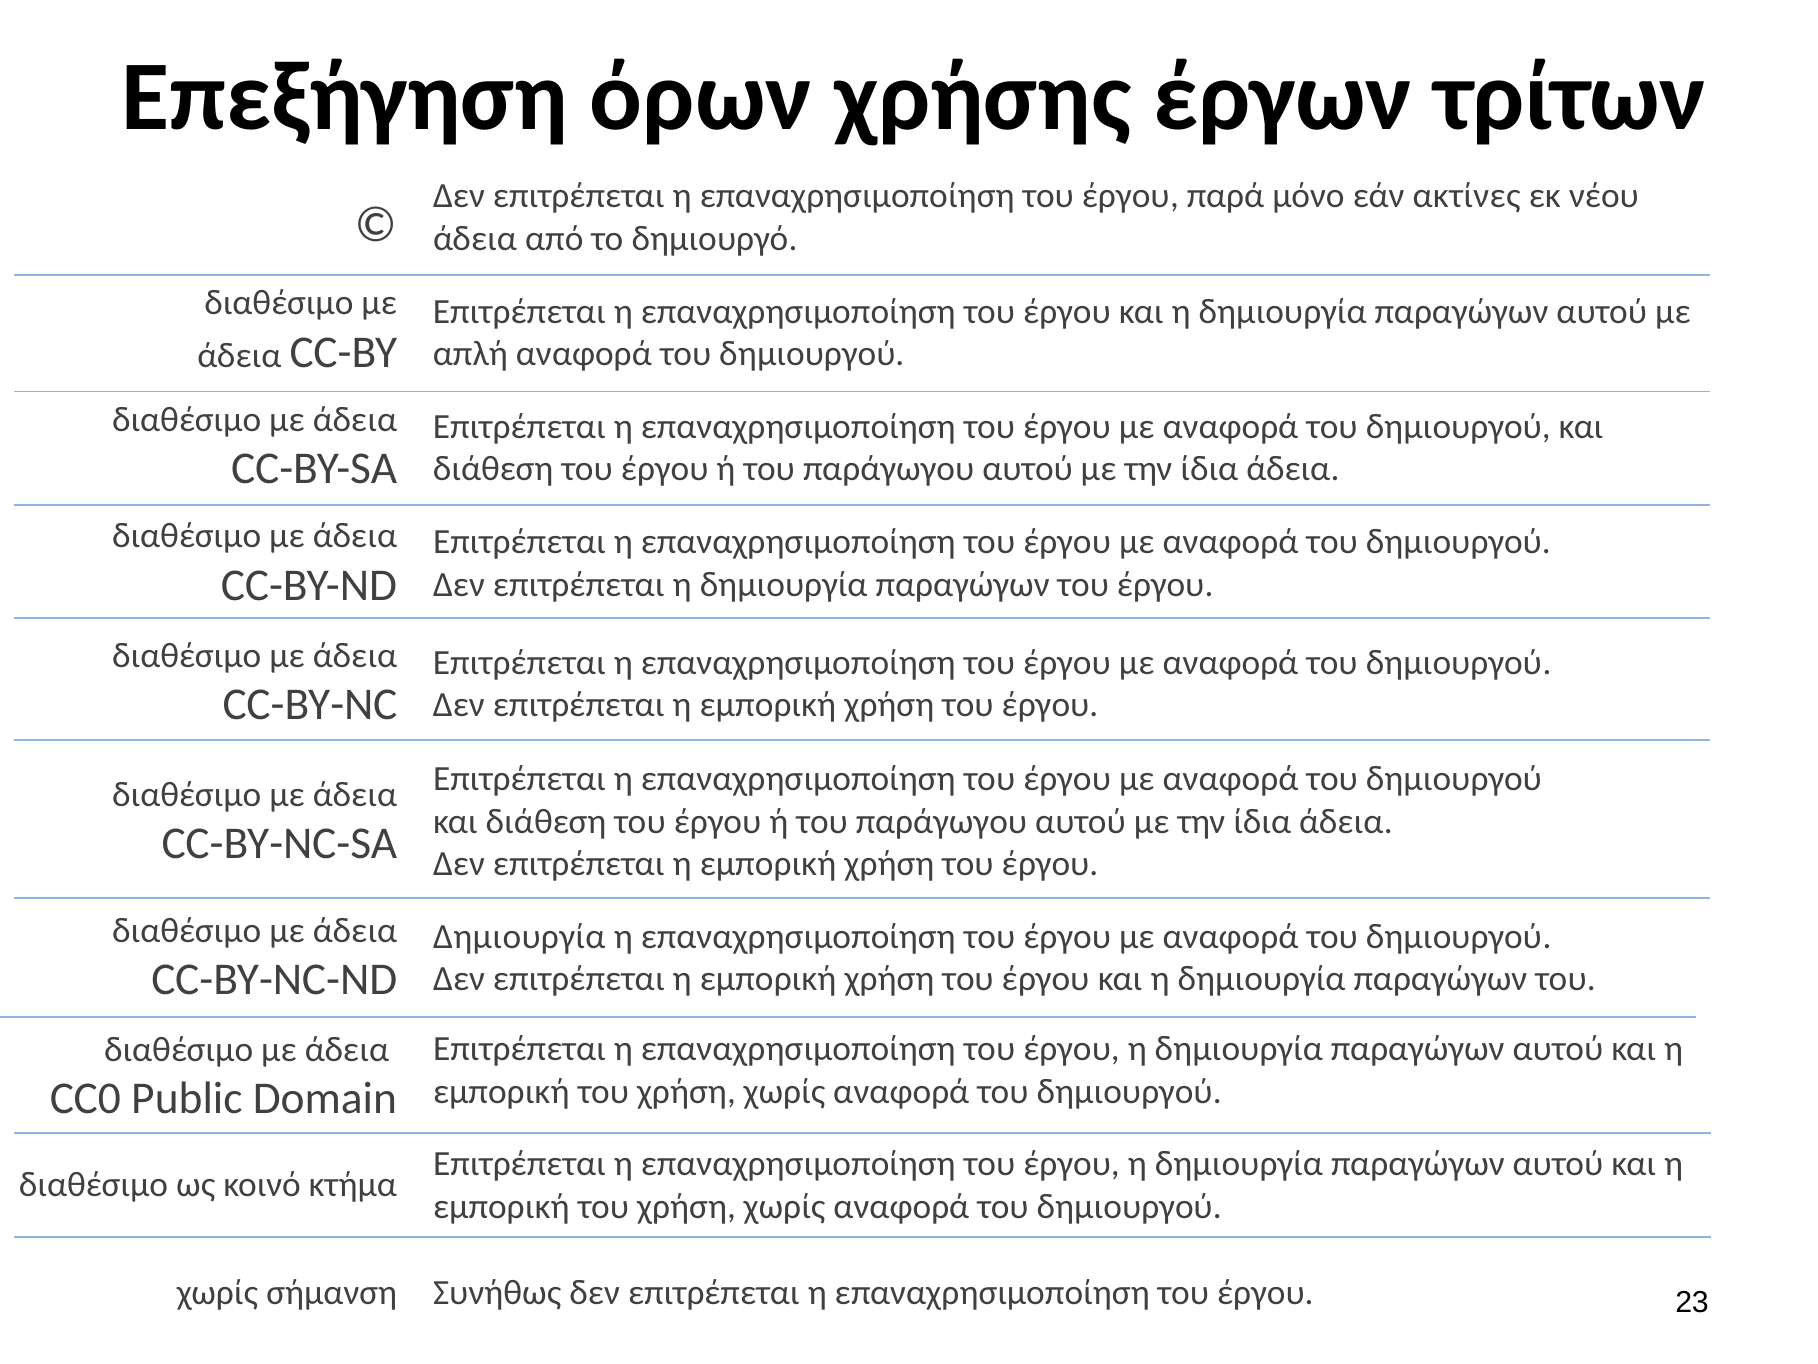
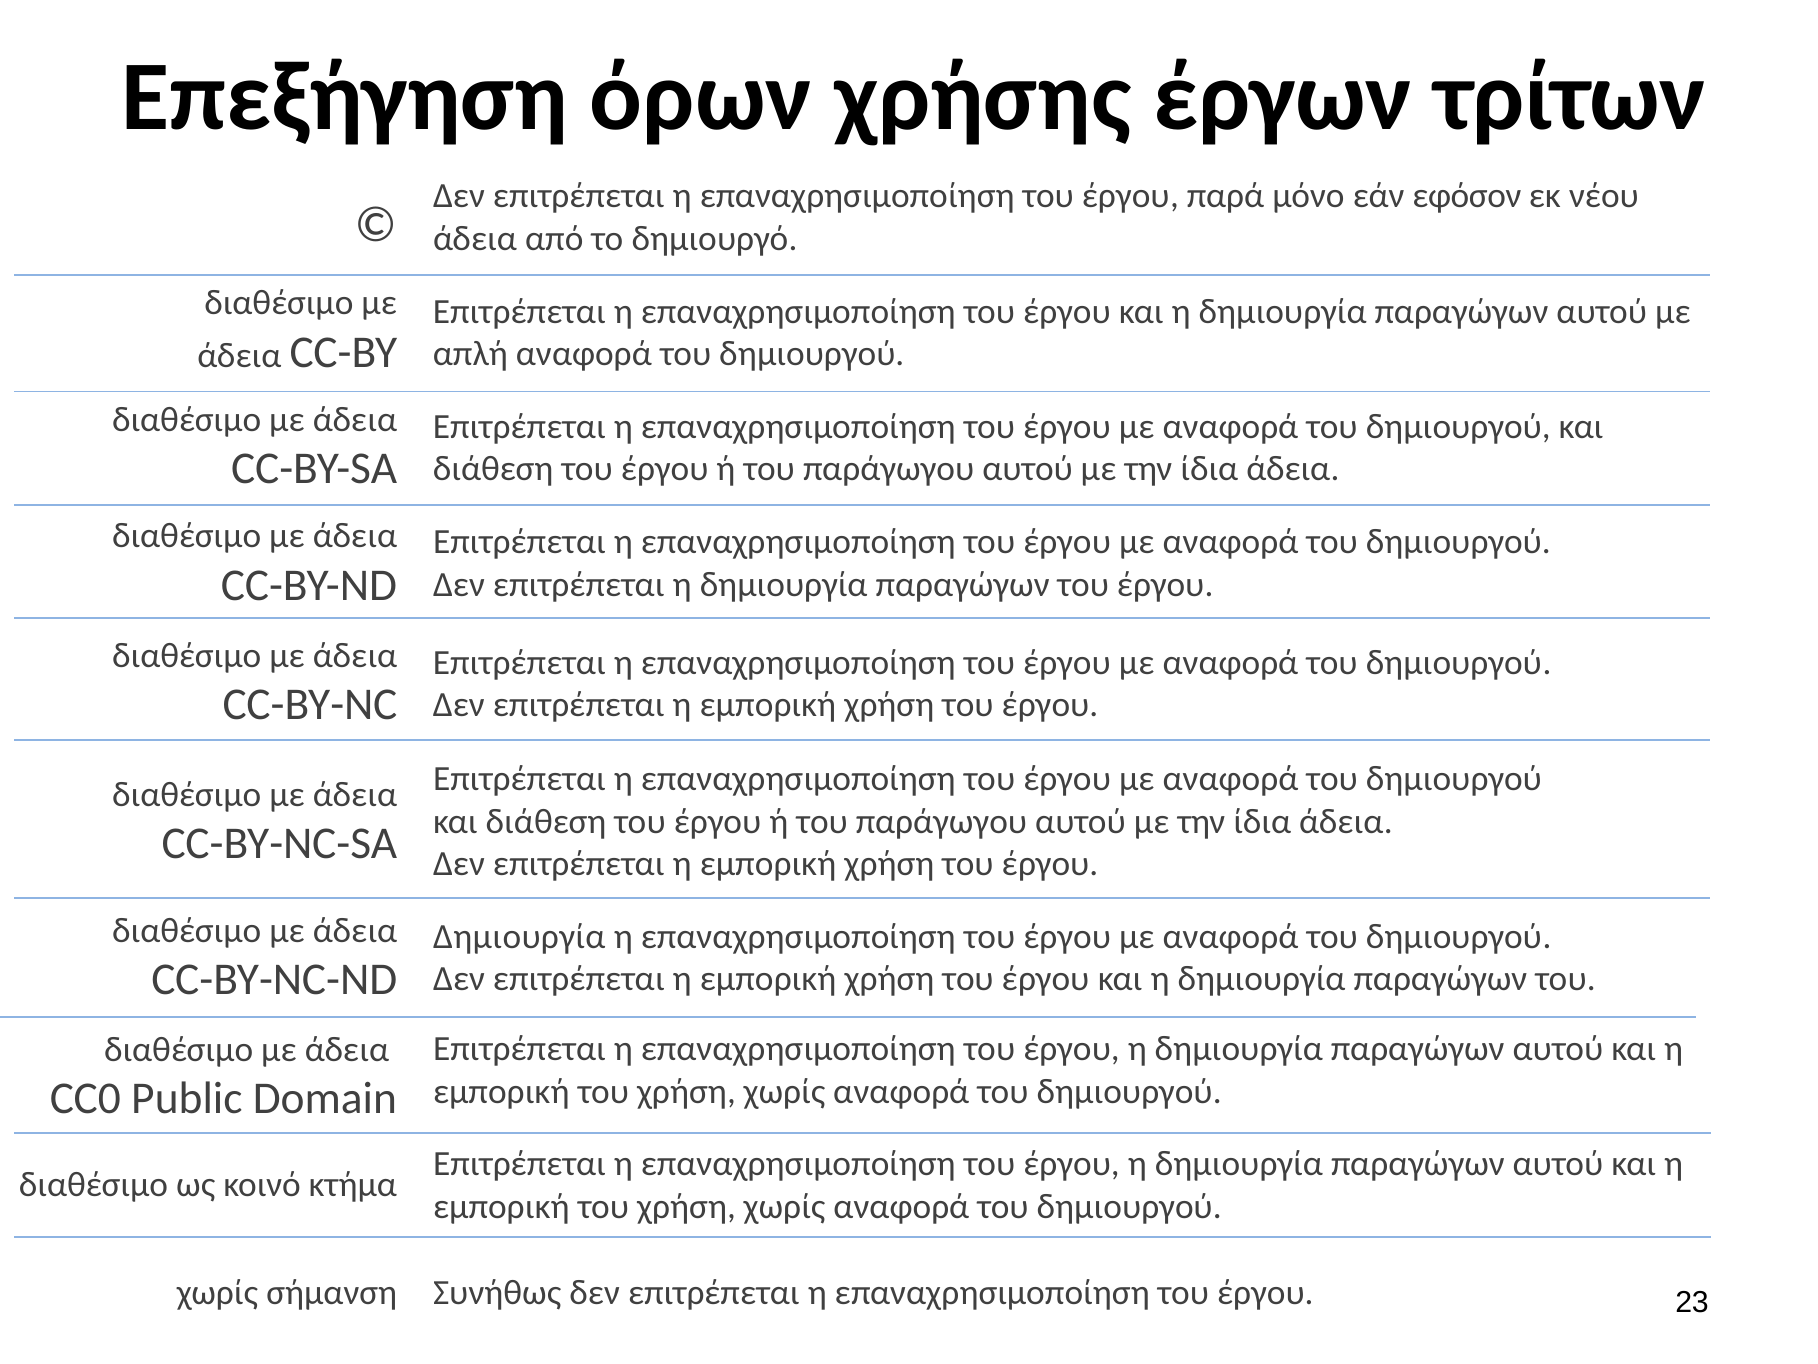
ακτίνες: ακτίνες -> εφόσον (1467, 196)
